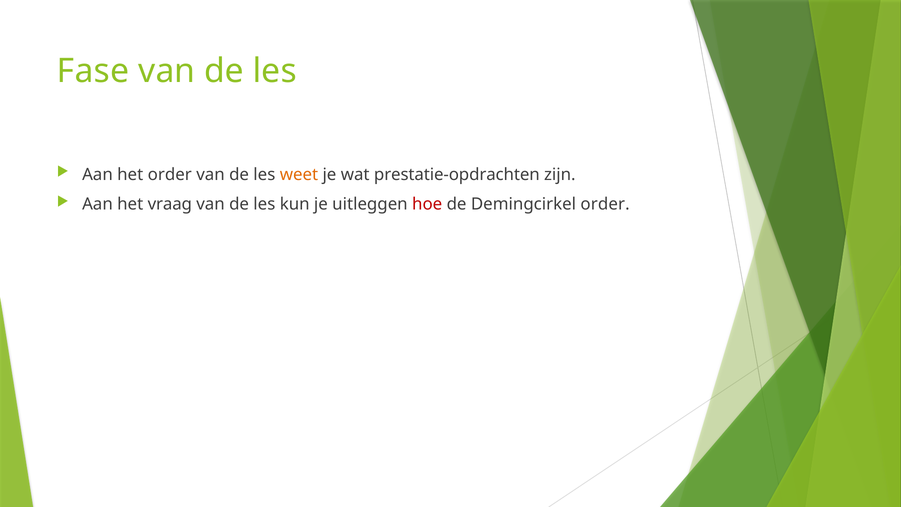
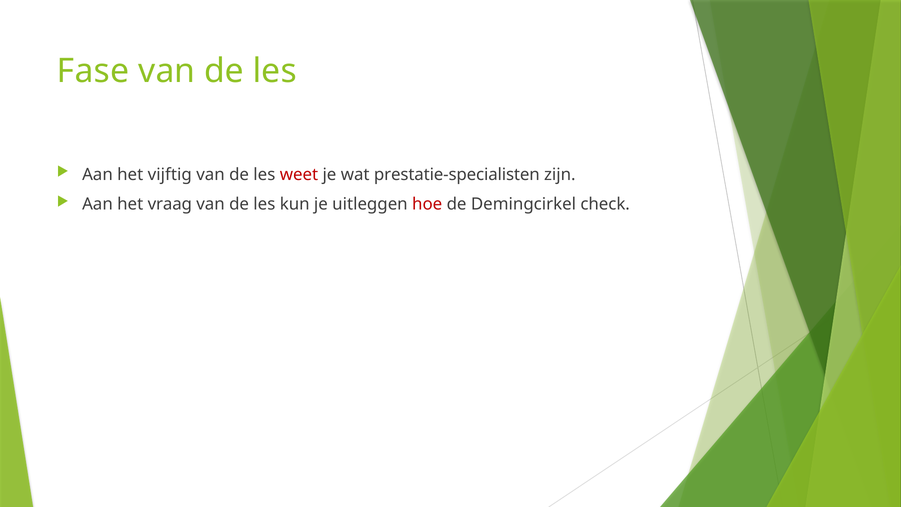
het order: order -> vijftig (170, 174)
weet colour: orange -> red (299, 174)
prestatie-opdrachten: prestatie-opdrachten -> prestatie-specialisten (457, 174)
Demingcirkel order: order -> check (605, 204)
